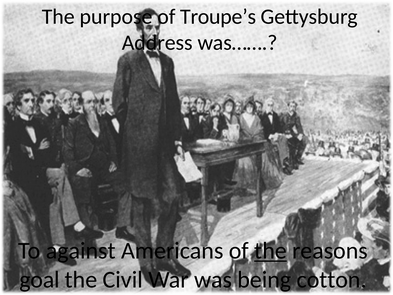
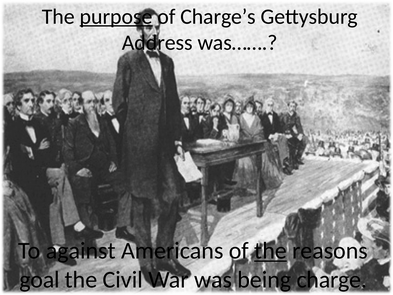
purpose underline: none -> present (116, 17)
Troupe’s: Troupe’s -> Charge’s (218, 17)
cotton: cotton -> charge (332, 279)
